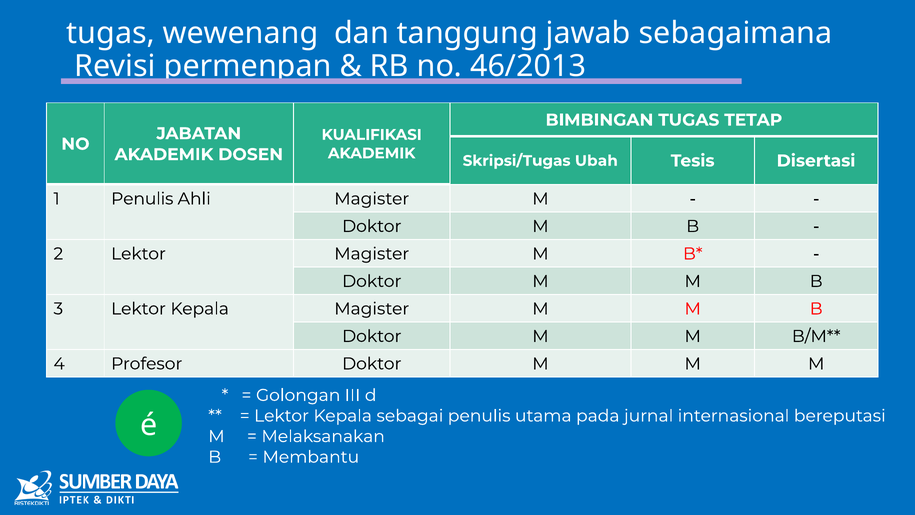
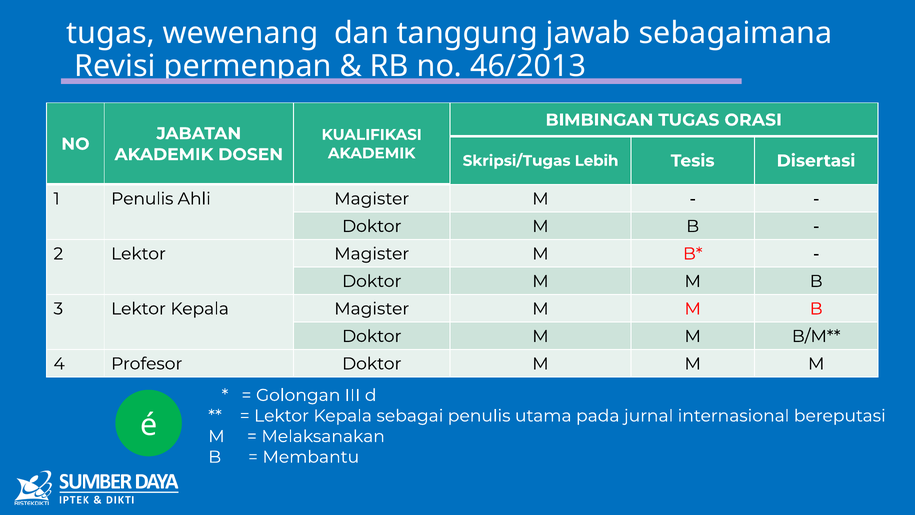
TETAP: TETAP -> ORASI (753, 120)
Ubah: Ubah -> Lebih (597, 161)
